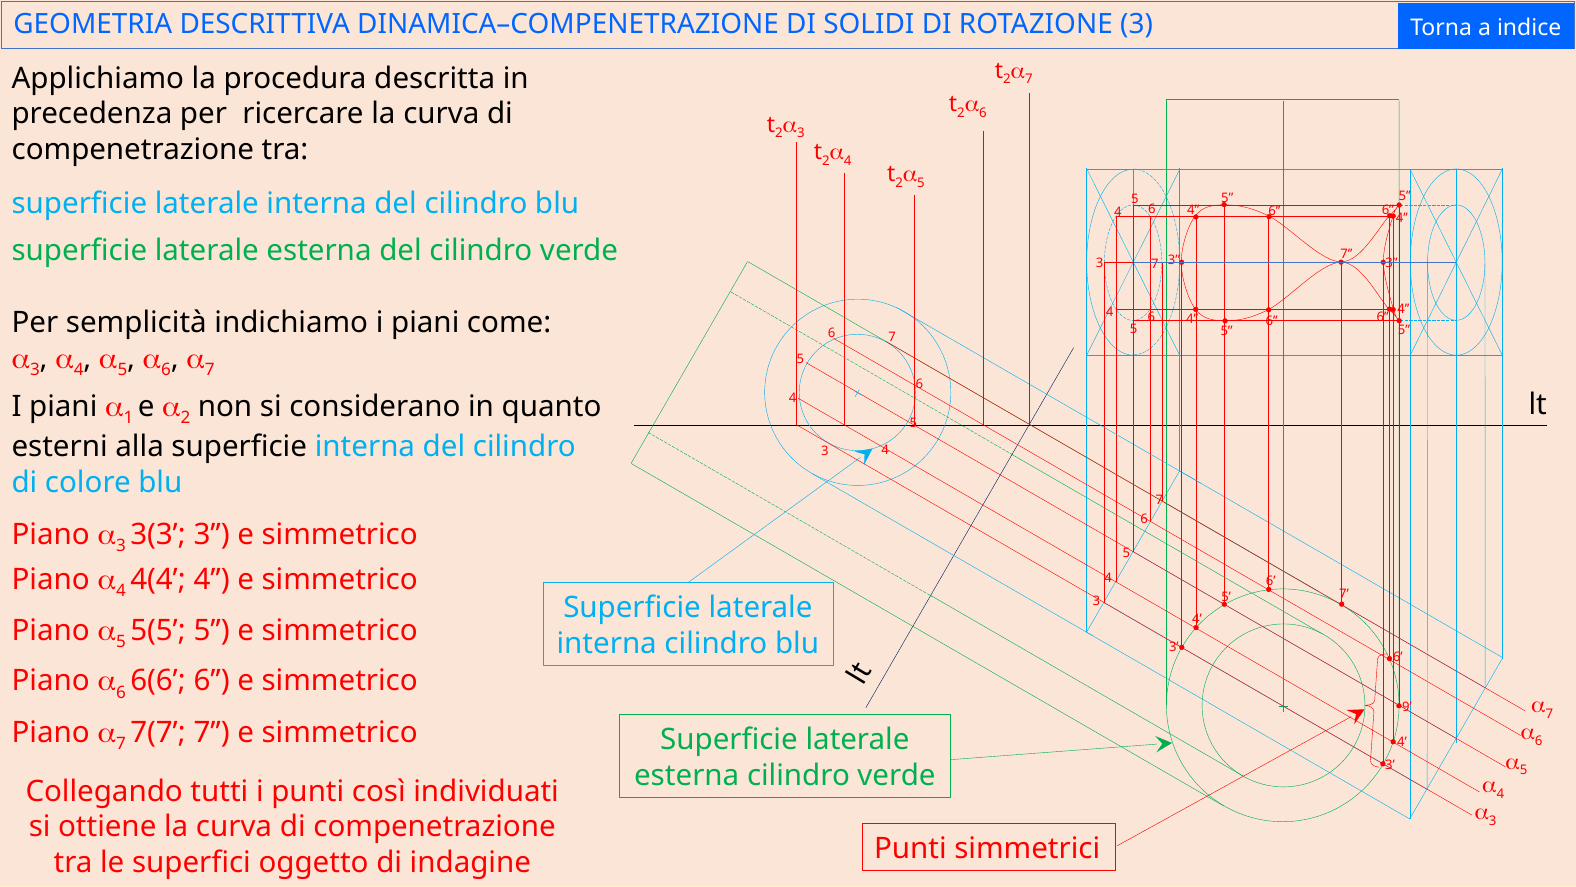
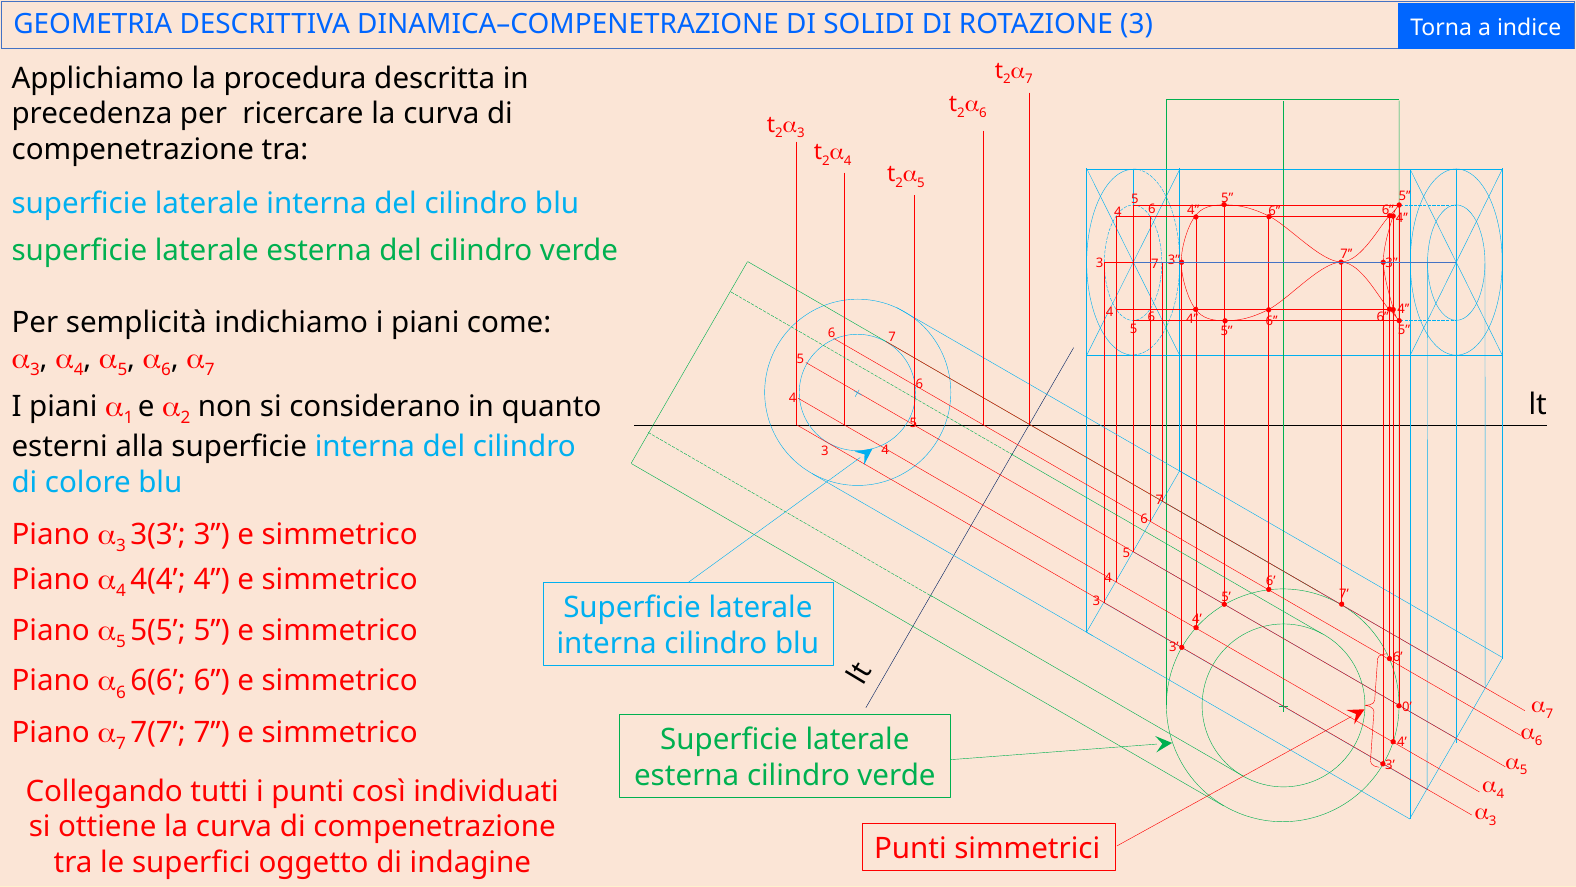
9: 9 -> 0 (1407, 706)
